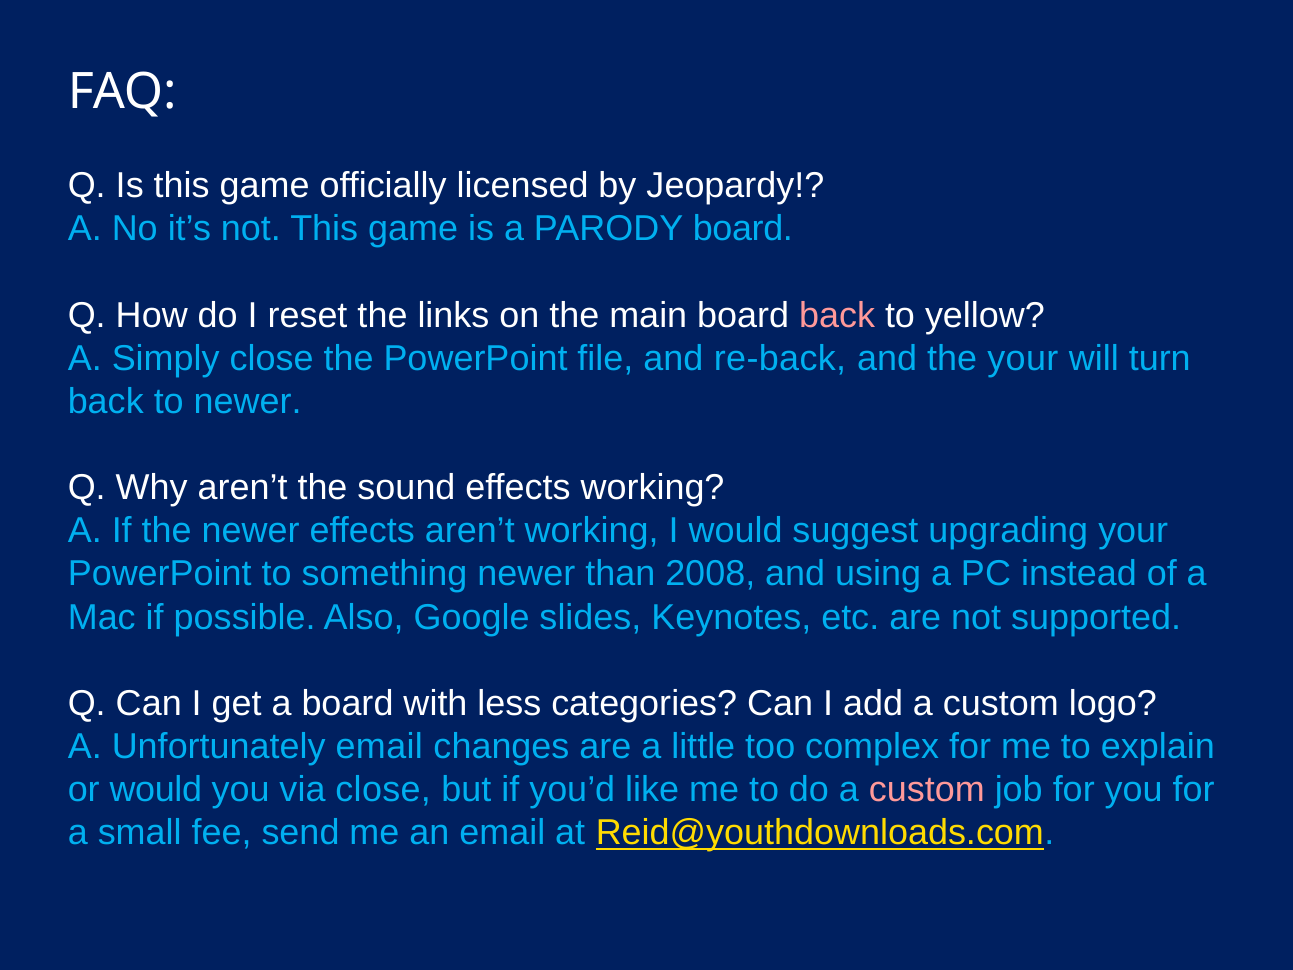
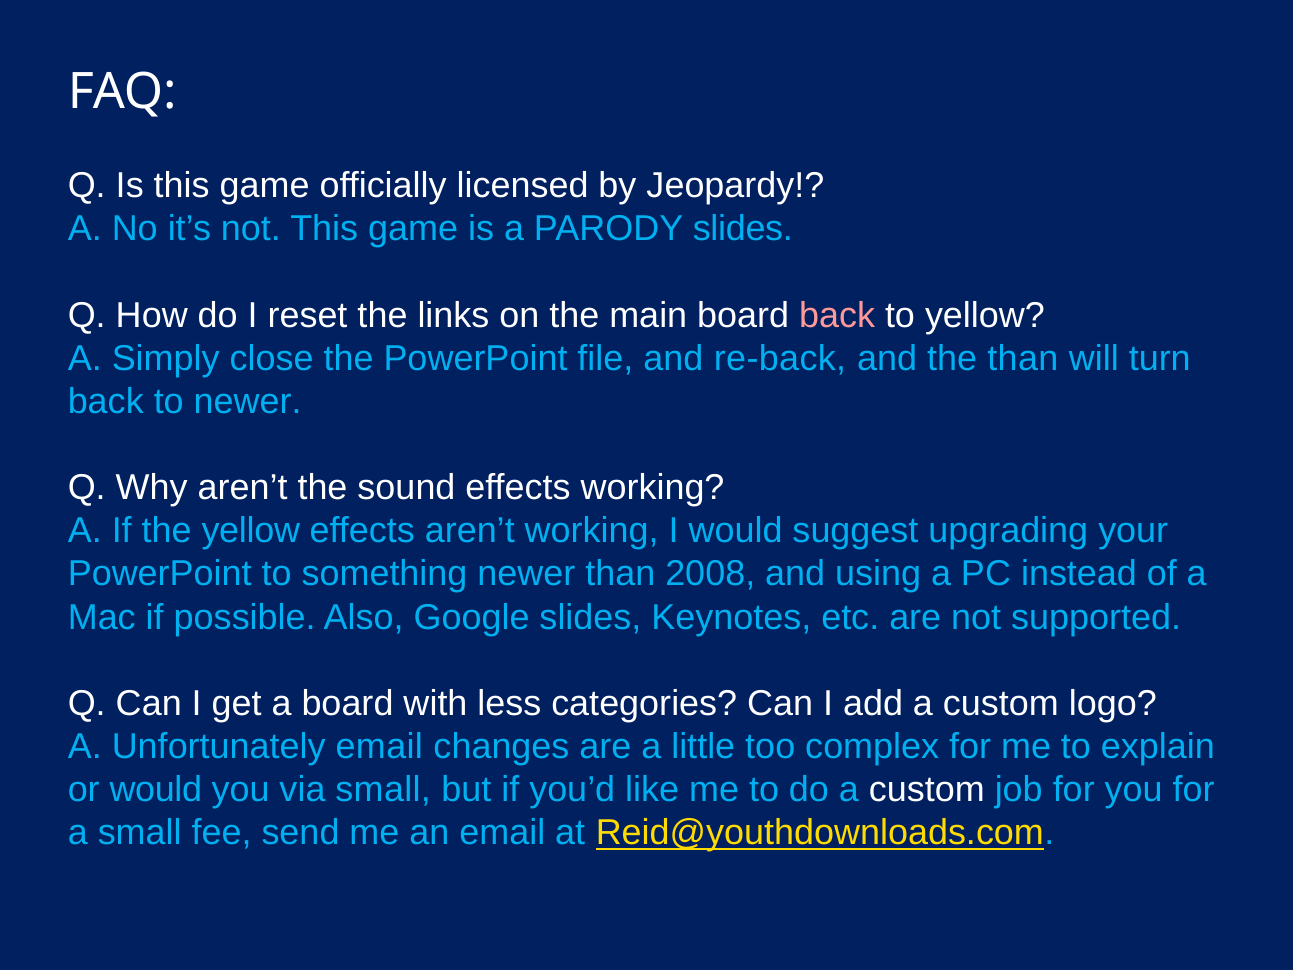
PARODY board: board -> slides (743, 229)
the your: your -> than (1023, 358)
the newer: newer -> yellow (251, 531)
via close: close -> small (383, 789)
custom colour: pink -> white (927, 789)
